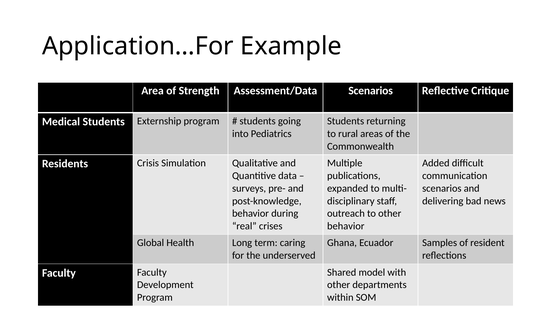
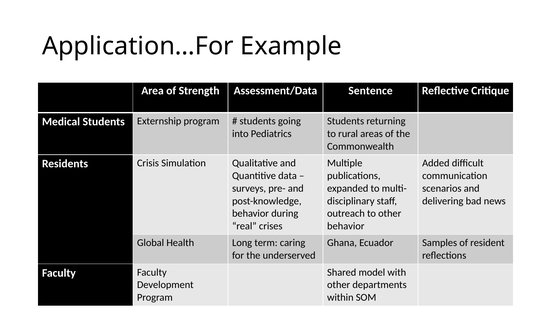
Assessment/Data Scenarios: Scenarios -> Sentence (371, 91)
